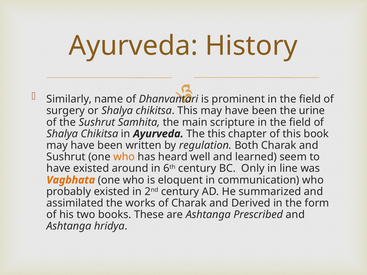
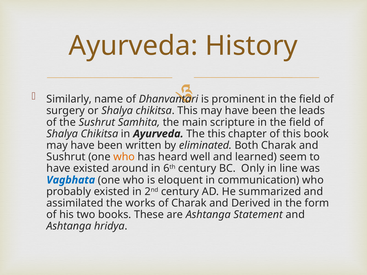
urine: urine -> leads (312, 111)
regulation: regulation -> eliminated (205, 145)
Vagbhata colour: orange -> blue (71, 180)
Prescribed: Prescribed -> Statement (258, 215)
